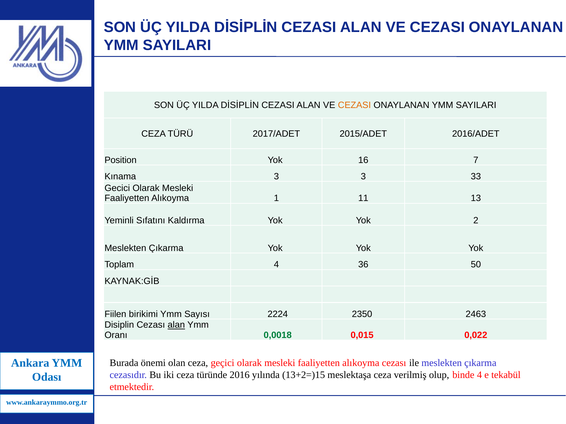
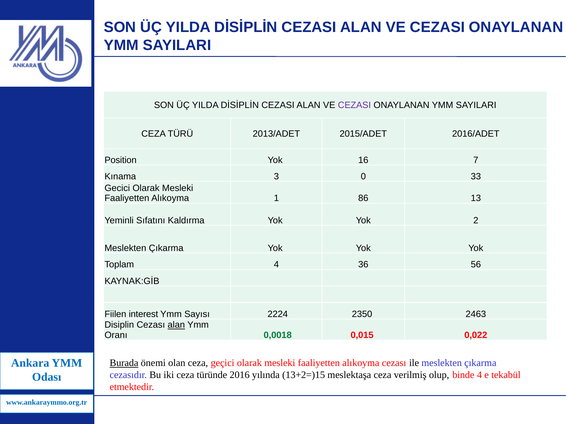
CEZASI colour: orange -> purple (354, 105)
2017/ADET: 2017/ADET -> 2013/ADET (276, 134)
3 3: 3 -> 0 (363, 177)
11: 11 -> 86 (363, 199)
50: 50 -> 56 (476, 265)
birikimi: birikimi -> interest (143, 314)
Burada underline: none -> present (124, 363)
